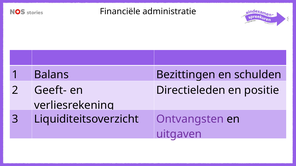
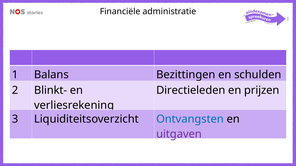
Geeft-: Geeft- -> Blinkt- (51, 90)
positie: positie -> prijzen (262, 90)
Ontvangsten colour: purple -> blue (190, 119)
